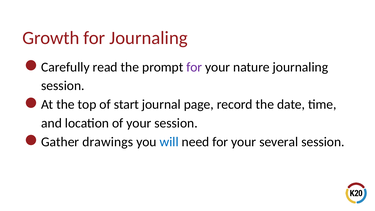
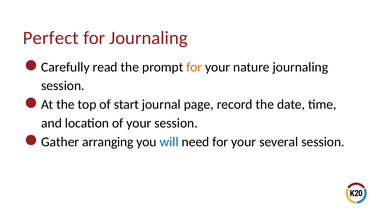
Growth: Growth -> Perfect (51, 38)
for colour: purple -> orange (194, 67)
drawings: drawings -> arranging (108, 142)
